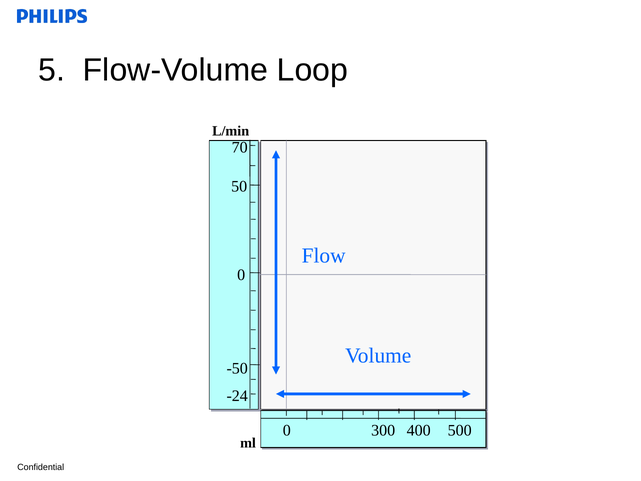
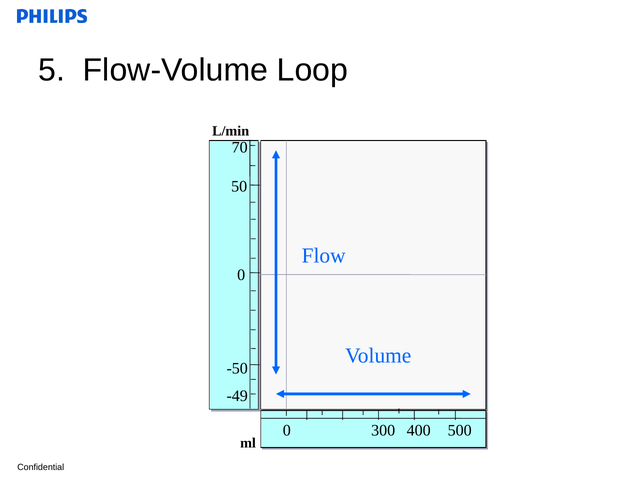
-24: -24 -> -49 (237, 396)
